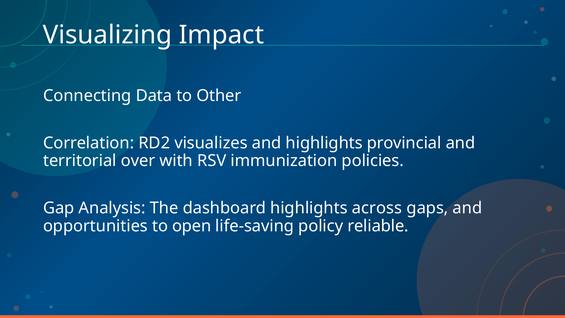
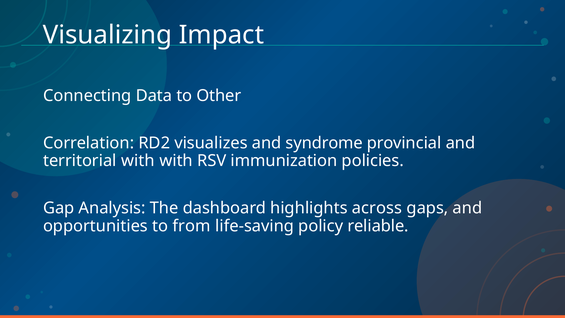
and highlights: highlights -> syndrome (324, 143)
territorial over: over -> with (138, 161)
open: open -> from (192, 226)
